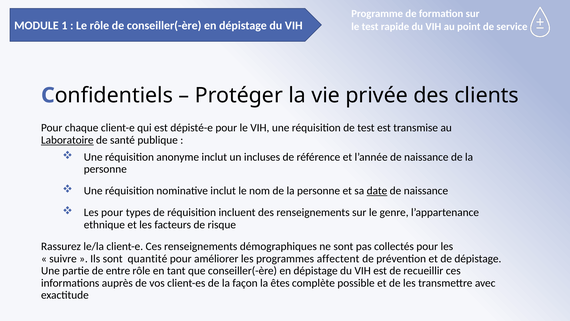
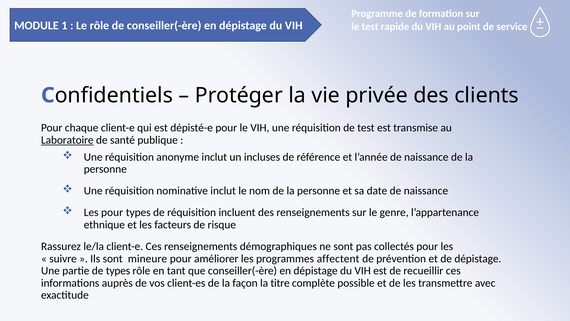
date underline: present -> none (377, 191)
quantité: quantité -> mineure (147, 258)
de entre: entre -> types (118, 271)
êtes: êtes -> titre (280, 283)
